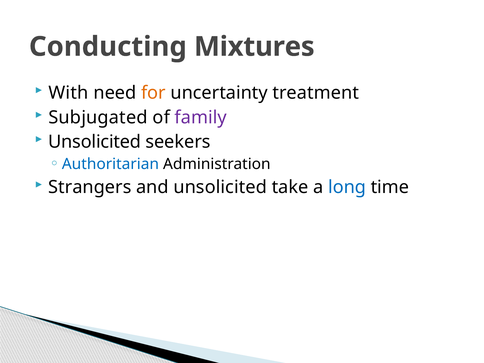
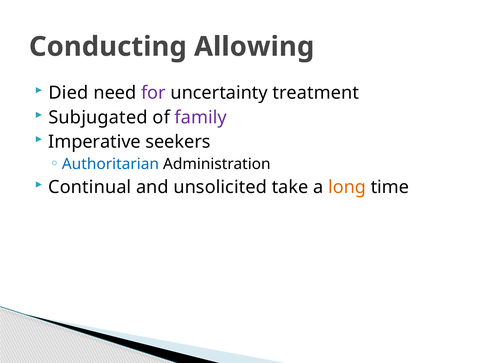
Mixtures: Mixtures -> Allowing (254, 47)
With: With -> Died (68, 93)
for colour: orange -> purple (153, 93)
Unsolicited: Unsolicited -> Imperative (95, 142)
Strangers: Strangers -> Continual (90, 187)
long colour: blue -> orange (347, 187)
